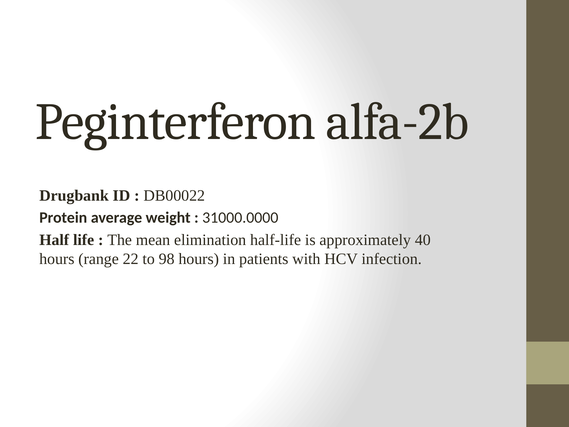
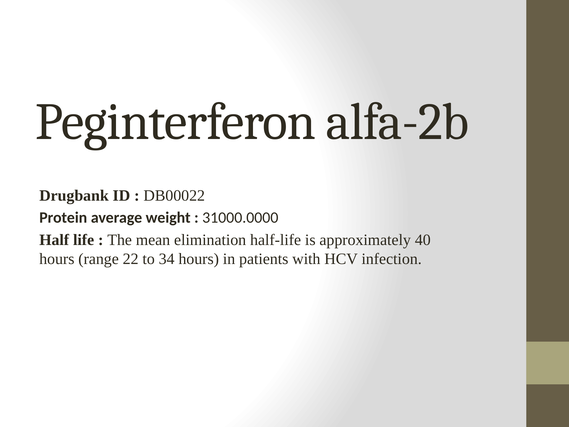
98: 98 -> 34 (167, 259)
